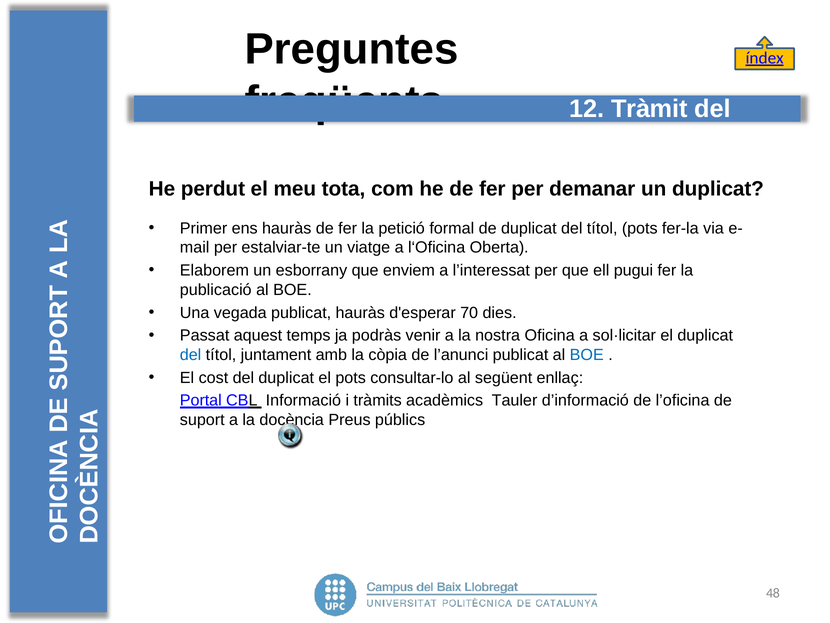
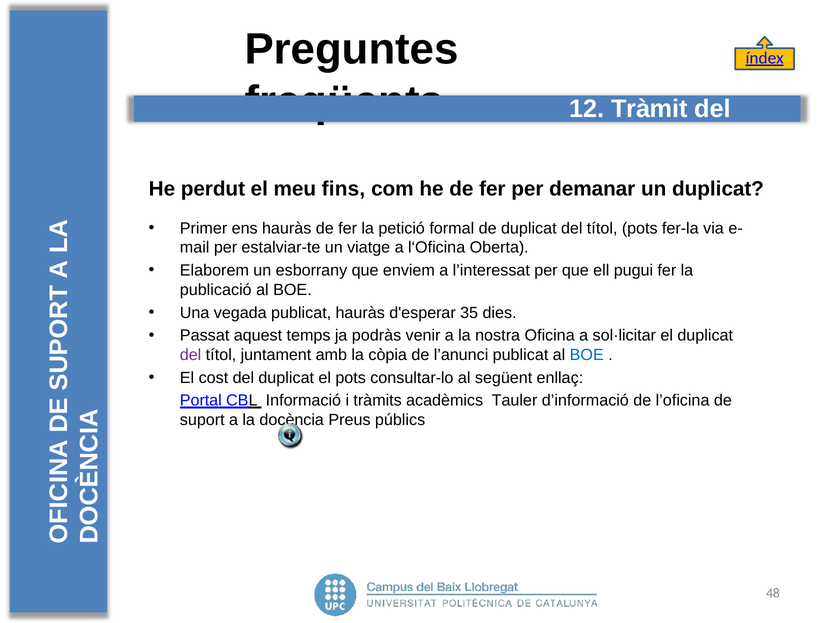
tota: tota -> fins (343, 189)
70: 70 -> 35 (469, 312)
del colour: blue -> purple (191, 355)
